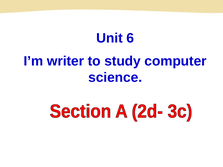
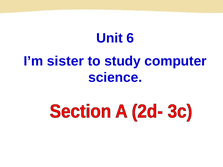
writer: writer -> sister (65, 61)
